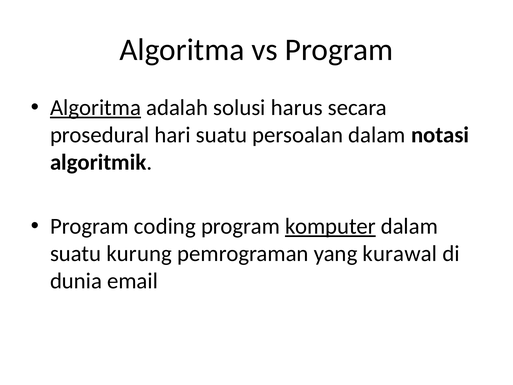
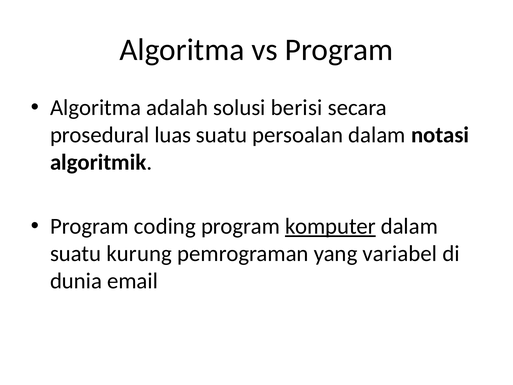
Algoritma underline: present -> none (96, 108)
harus: harus -> berisi (297, 108)
hari: hari -> luas (173, 135)
kurawal: kurawal -> variabel (400, 254)
